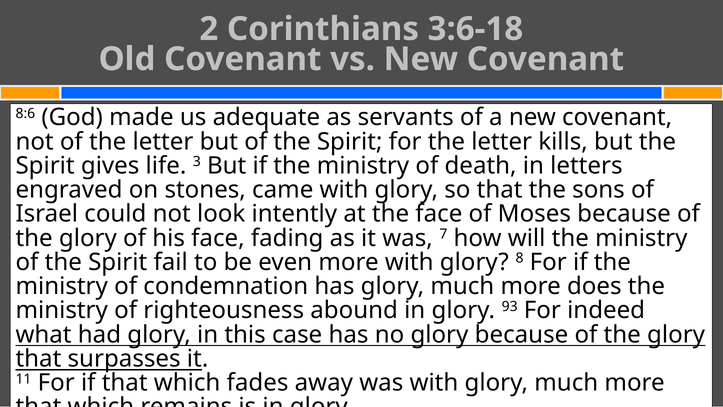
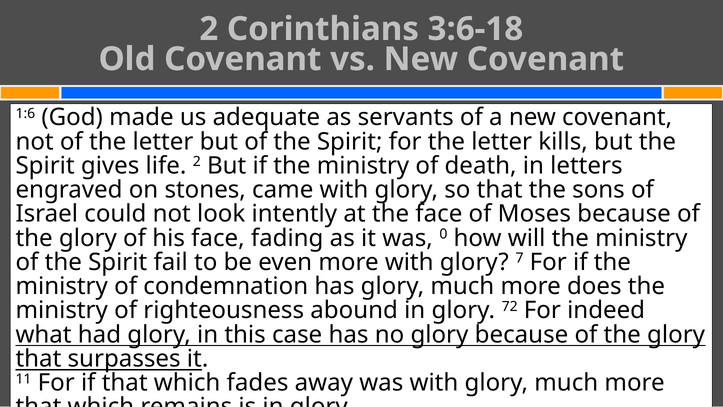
8:6: 8:6 -> 1:6 (25, 114)
life 3: 3 -> 2 (197, 162)
7: 7 -> 0 (443, 234)
8: 8 -> 7 (520, 258)
93: 93 -> 72 (510, 306)
